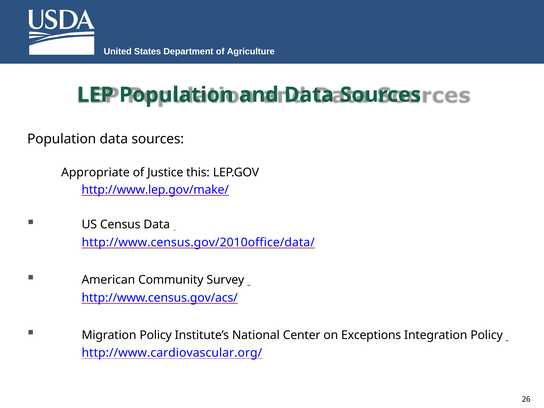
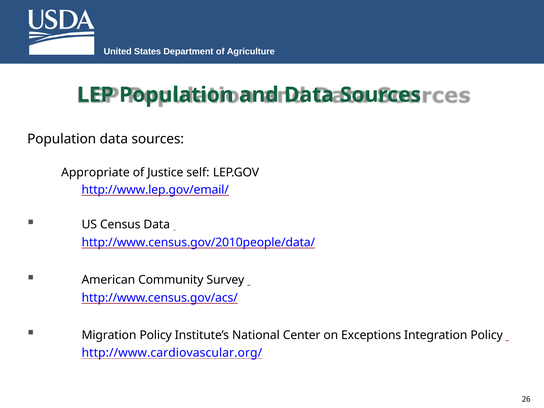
this: this -> self (198, 172)
http://www.lep.gov/make/: http://www.lep.gov/make/ -> http://www.lep.gov/email/ (155, 190)
http://www.census.gov/2010office/data/: http://www.census.gov/2010office/data/ -> http://www.census.gov/2010people/data/ (198, 242)
